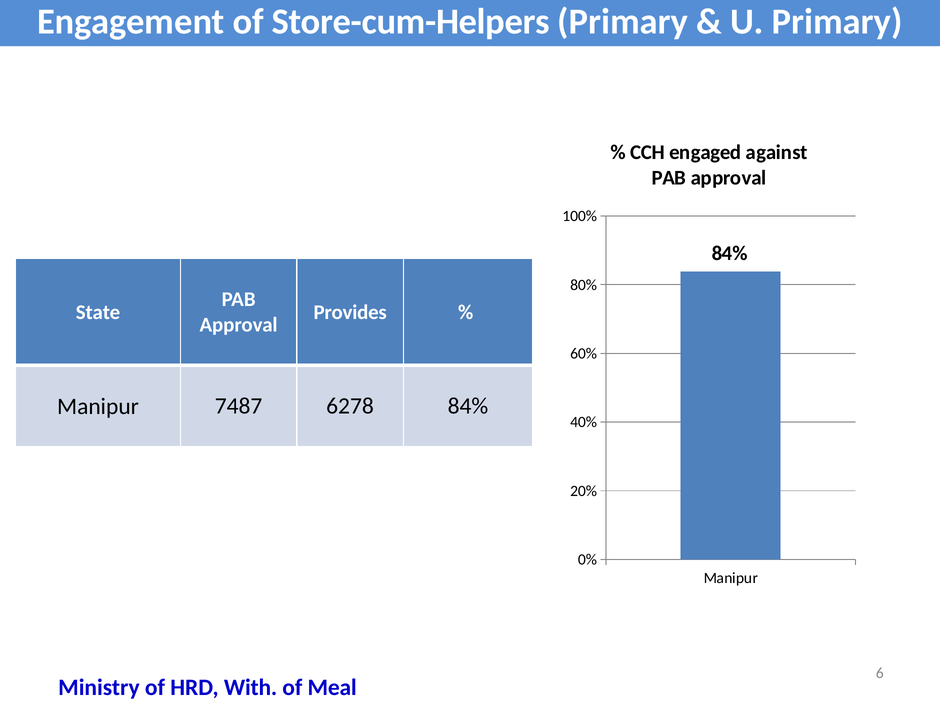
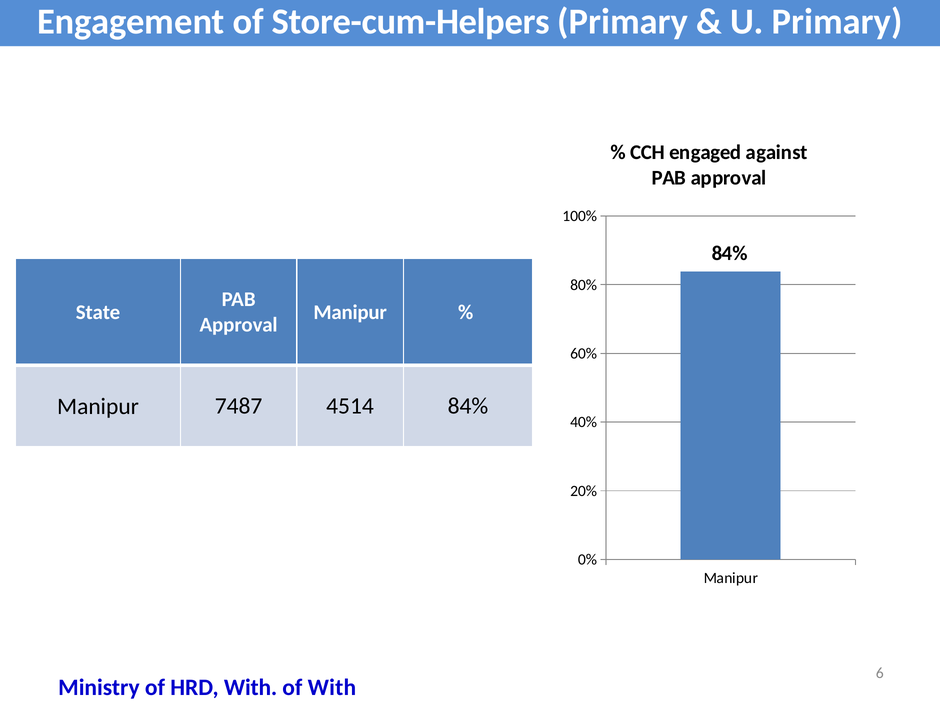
Provides: Provides -> Manipur (350, 312)
6278: 6278 -> 4514 (350, 406)
of Meal: Meal -> With (332, 687)
